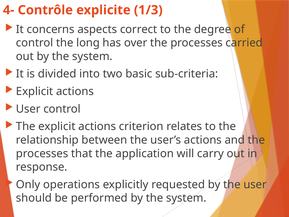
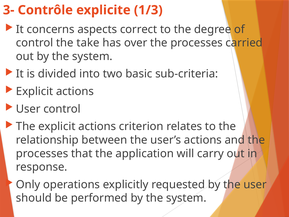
4-: 4- -> 3- (9, 10)
long: long -> take (88, 43)
